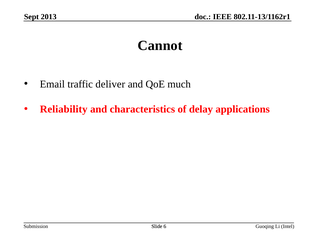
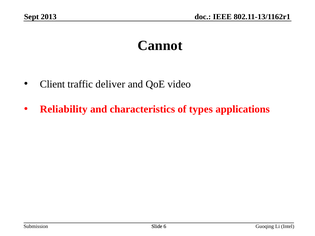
Email: Email -> Client (52, 84)
much: much -> video (179, 84)
delay: delay -> types (201, 109)
